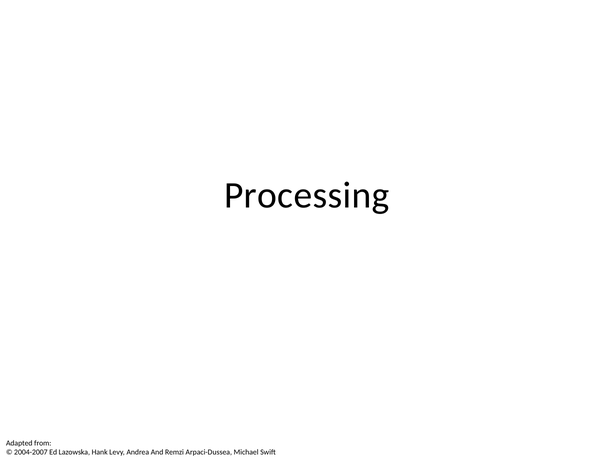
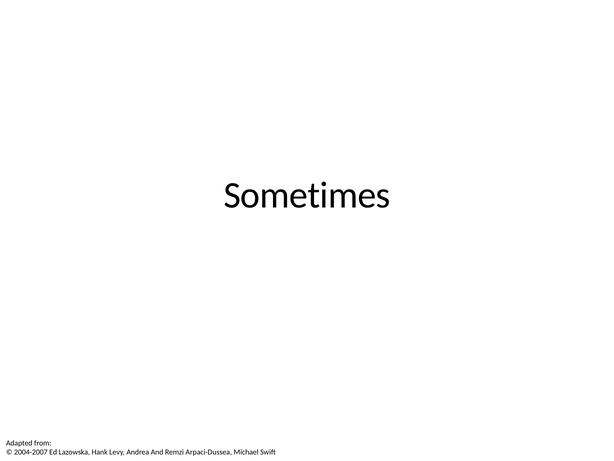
Processing: Processing -> Sometimes (307, 195)
